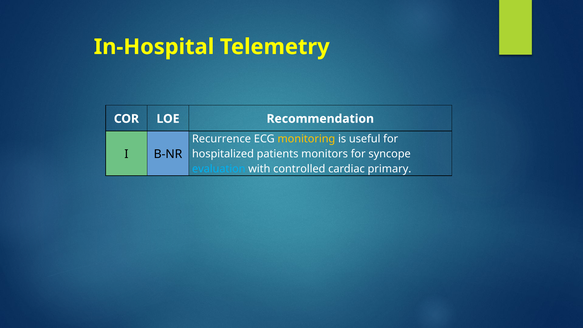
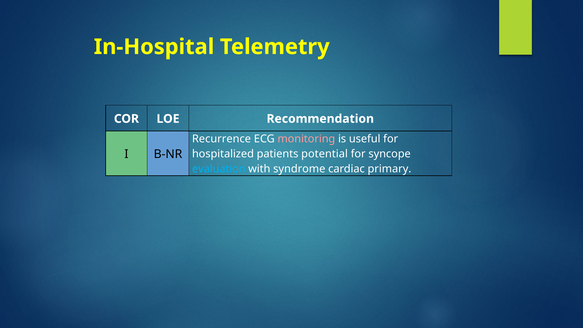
monitoring colour: yellow -> pink (306, 139)
monitors: monitors -> potential (325, 154)
controlled: controlled -> syndrome (299, 169)
